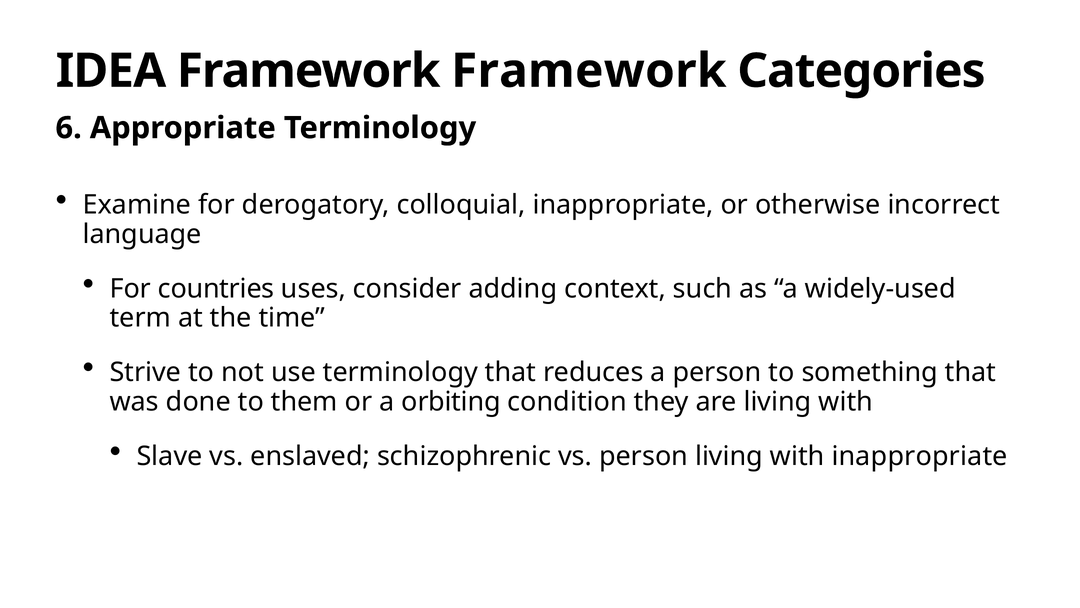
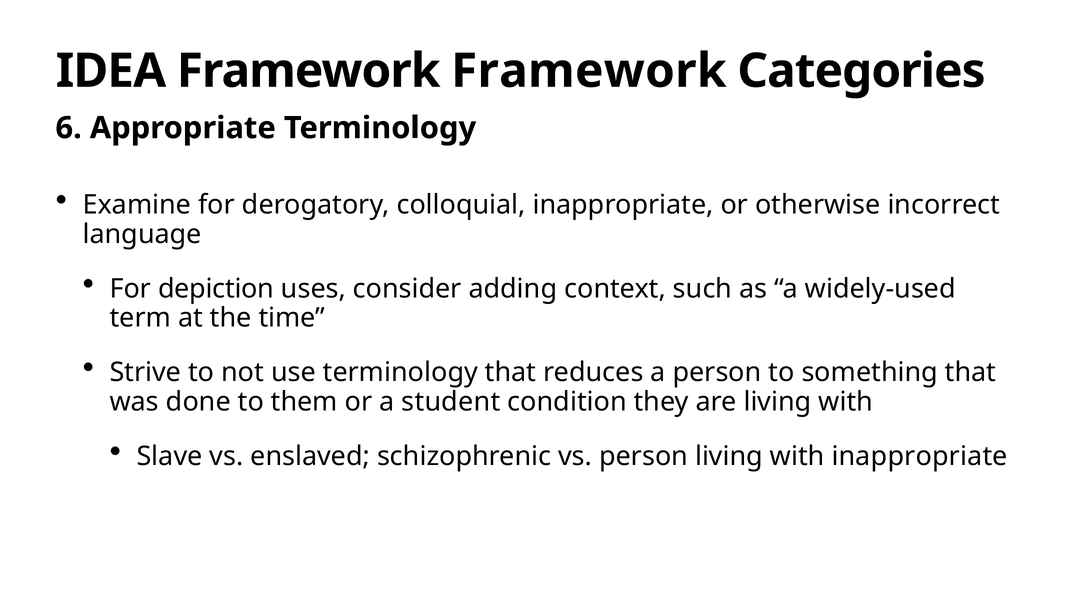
countries: countries -> depiction (216, 288)
orbiting: orbiting -> student (451, 401)
